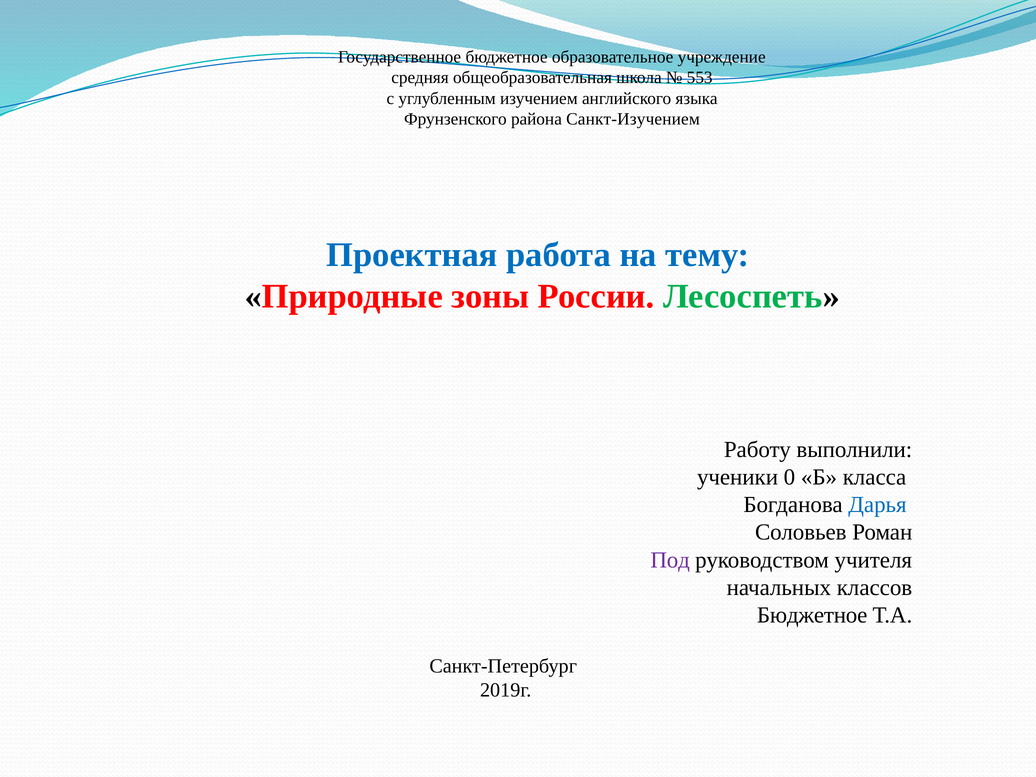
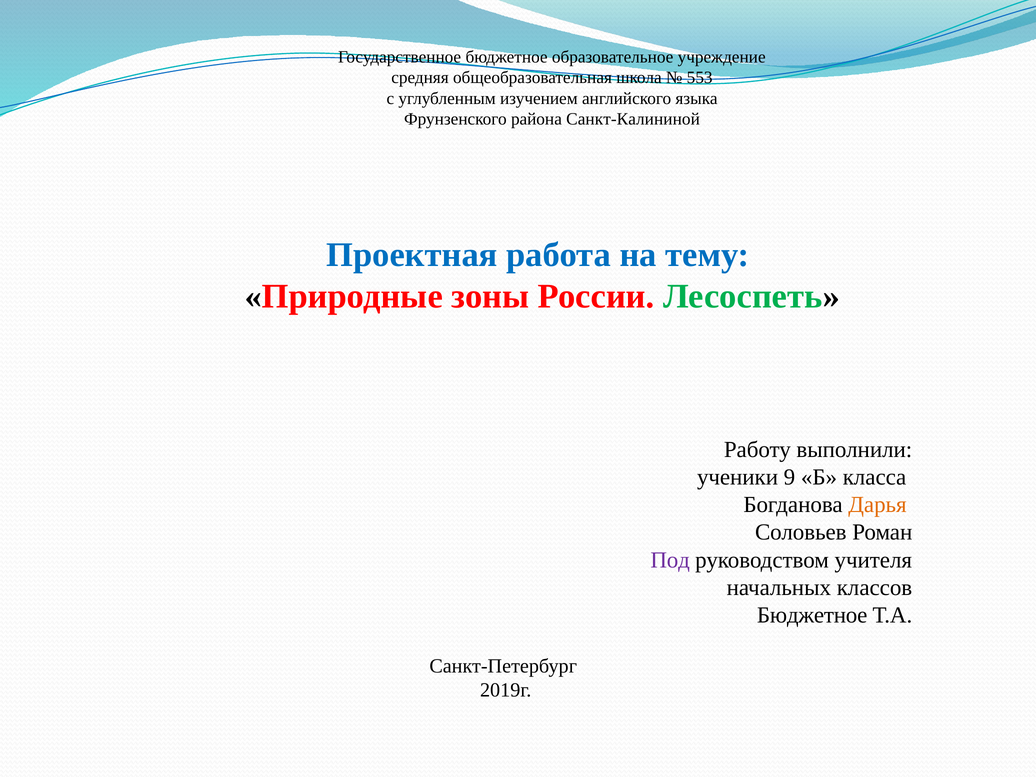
Санкт-Изучением: Санкт-Изучением -> Санкт-Калининой (633, 119)
0: 0 -> 9 (789, 477)
Дарья colour: blue -> orange (877, 505)
